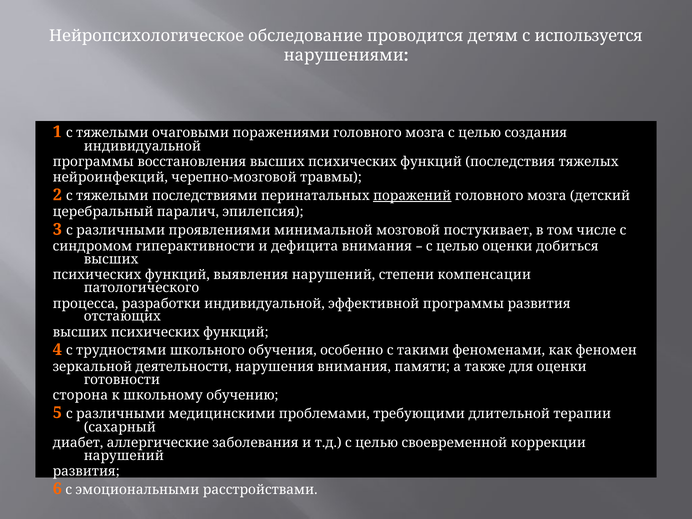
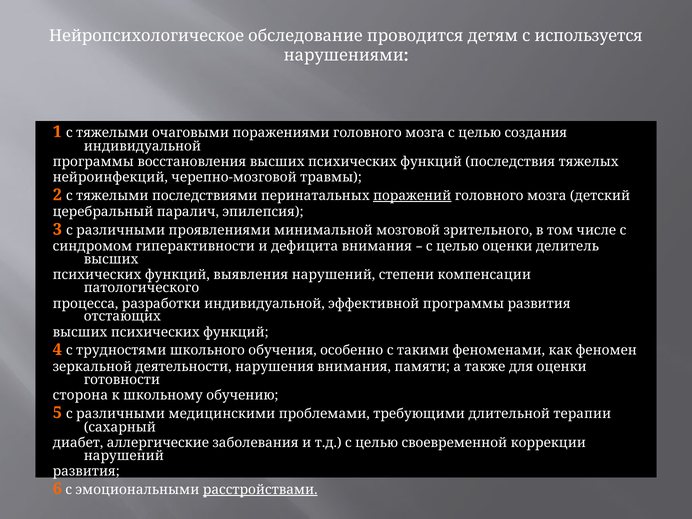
постукивает: постукивает -> зрительного (488, 230)
добиться: добиться -> делитель (567, 247)
расстройствами underline: none -> present (260, 490)
